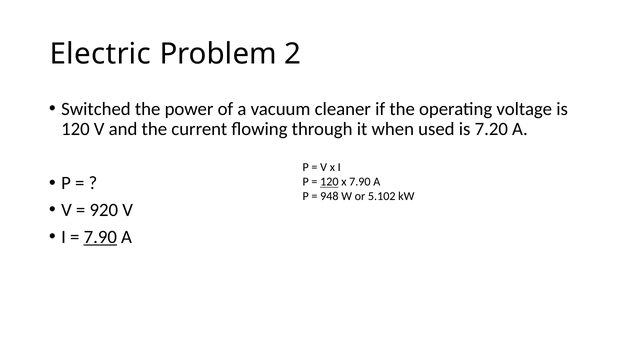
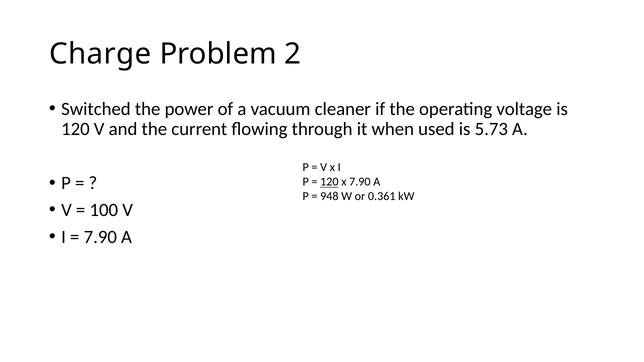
Electric: Electric -> Charge (100, 54)
7.20: 7.20 -> 5.73 (491, 129)
5.102: 5.102 -> 0.361 (382, 197)
920: 920 -> 100 (104, 210)
7.90 underline: present -> none (100, 237)
